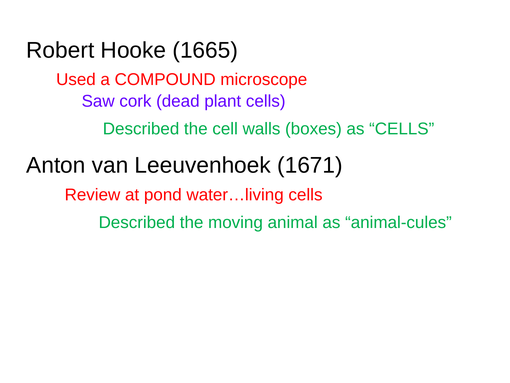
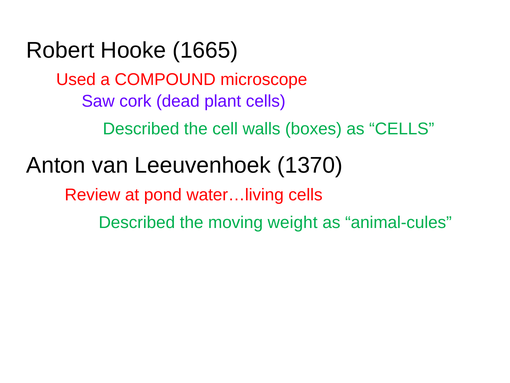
1671: 1671 -> 1370 (310, 165)
animal: animal -> weight (293, 222)
